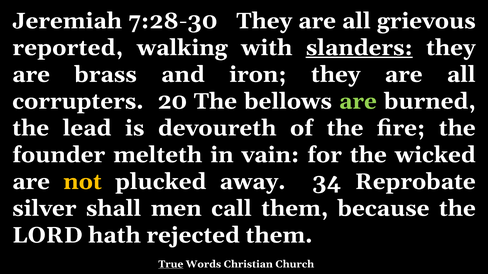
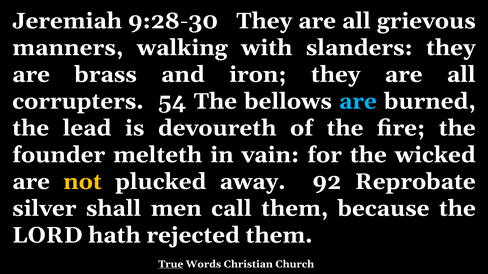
7:28-30: 7:28-30 -> 9:28-30 (173, 21)
reported: reported -> manners (68, 48)
slanders underline: present -> none (359, 48)
20: 20 -> 54 (172, 101)
are colour: light green -> light blue (358, 101)
34: 34 -> 92 (327, 182)
